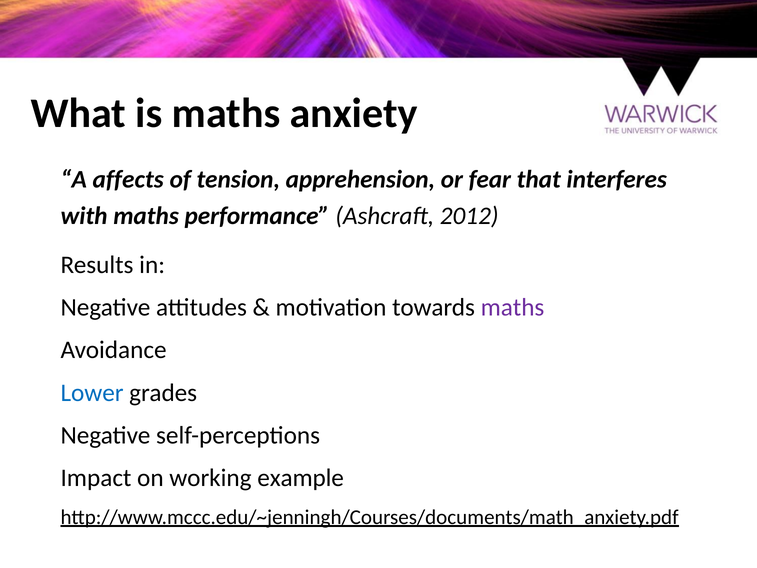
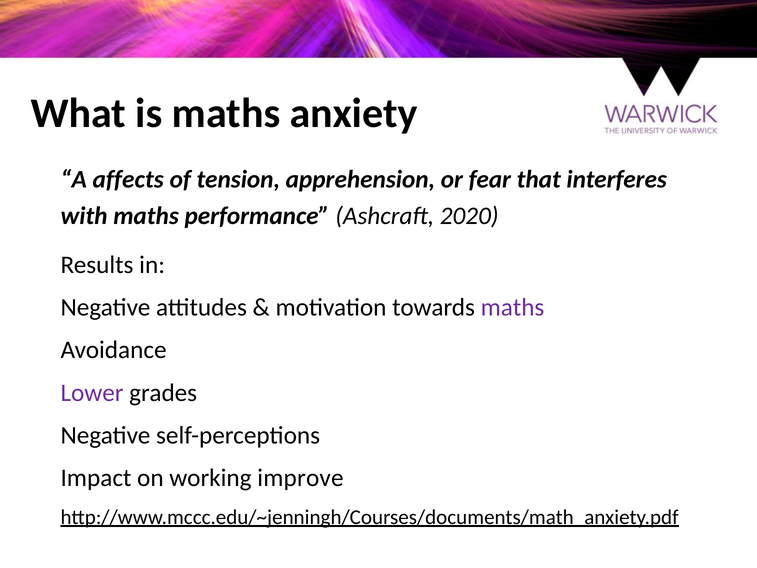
2012: 2012 -> 2020 (469, 216)
Lower colour: blue -> purple (92, 393)
example: example -> improve (300, 478)
